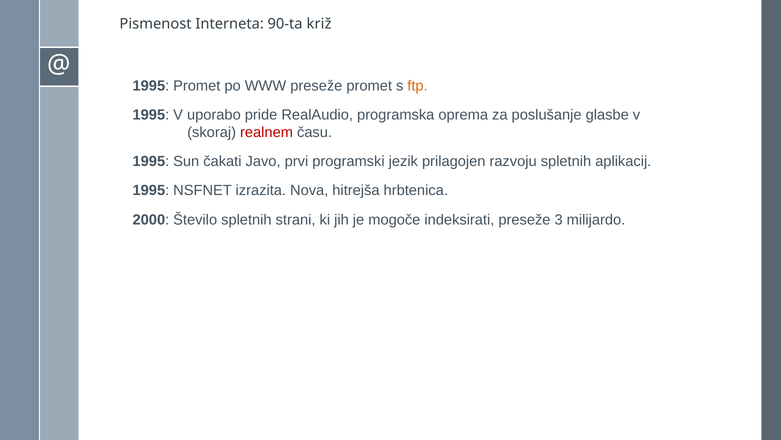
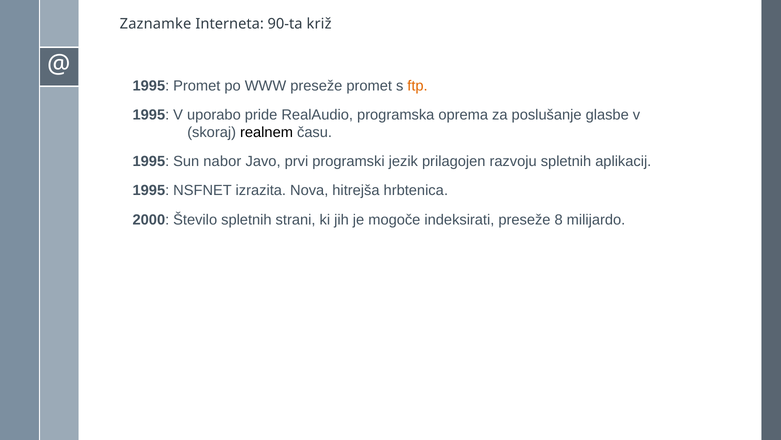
Pismenost: Pismenost -> Zaznamke (156, 24)
realnem colour: red -> black (267, 132)
čakati: čakati -> nabor (222, 161)
3: 3 -> 8 (559, 219)
